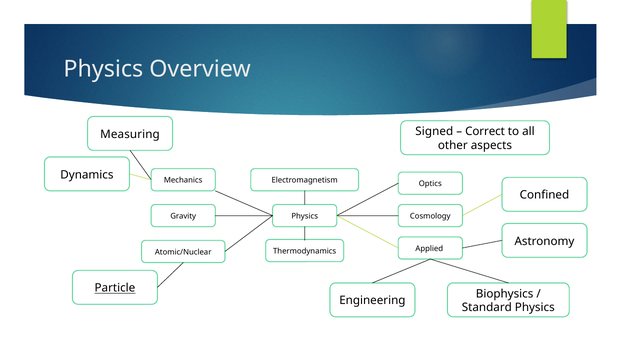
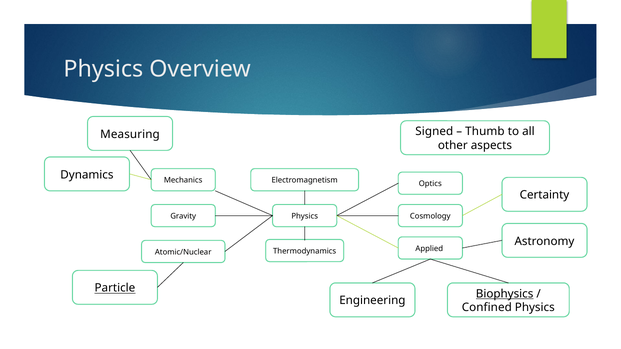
Correct: Correct -> Thumb (485, 132)
Confined: Confined -> Certainty (544, 195)
Biophysics underline: none -> present (505, 294)
Standard: Standard -> Confined (487, 308)
